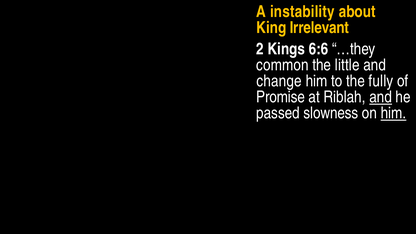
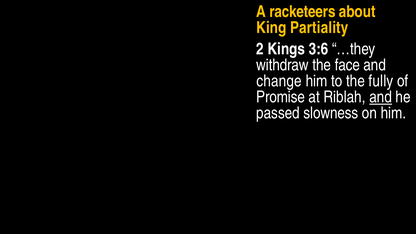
instability: instability -> racketeers (303, 12)
Irrelevant: Irrelevant -> Partiality (319, 28)
6:6: 6:6 -> 3:6 (319, 49)
common: common -> withdraw (283, 65)
little: little -> face (347, 65)
him underline: present -> none (394, 113)
